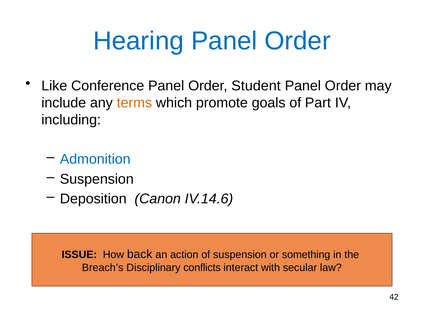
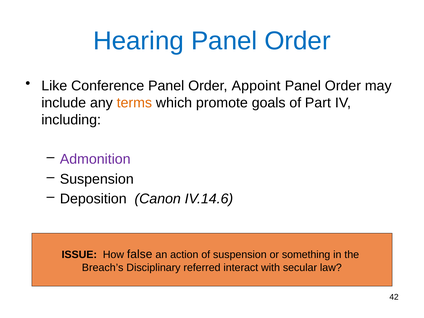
Student: Student -> Appoint (256, 86)
Admonition colour: blue -> purple (95, 159)
back: back -> false (140, 254)
conflicts: conflicts -> referred (202, 268)
